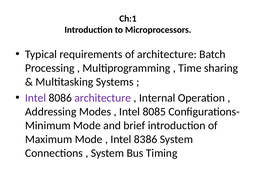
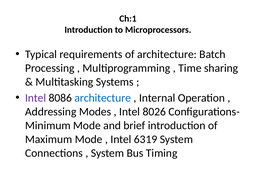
architecture colour: purple -> blue (103, 98)
8085: 8085 -> 8026 (154, 111)
8386: 8386 -> 6319 (146, 139)
